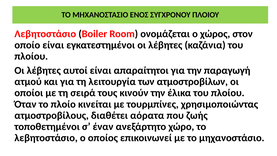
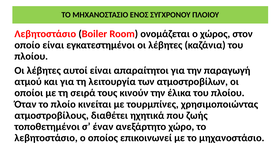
αόρατα: αόρατα -> ηχητικά (147, 115)
